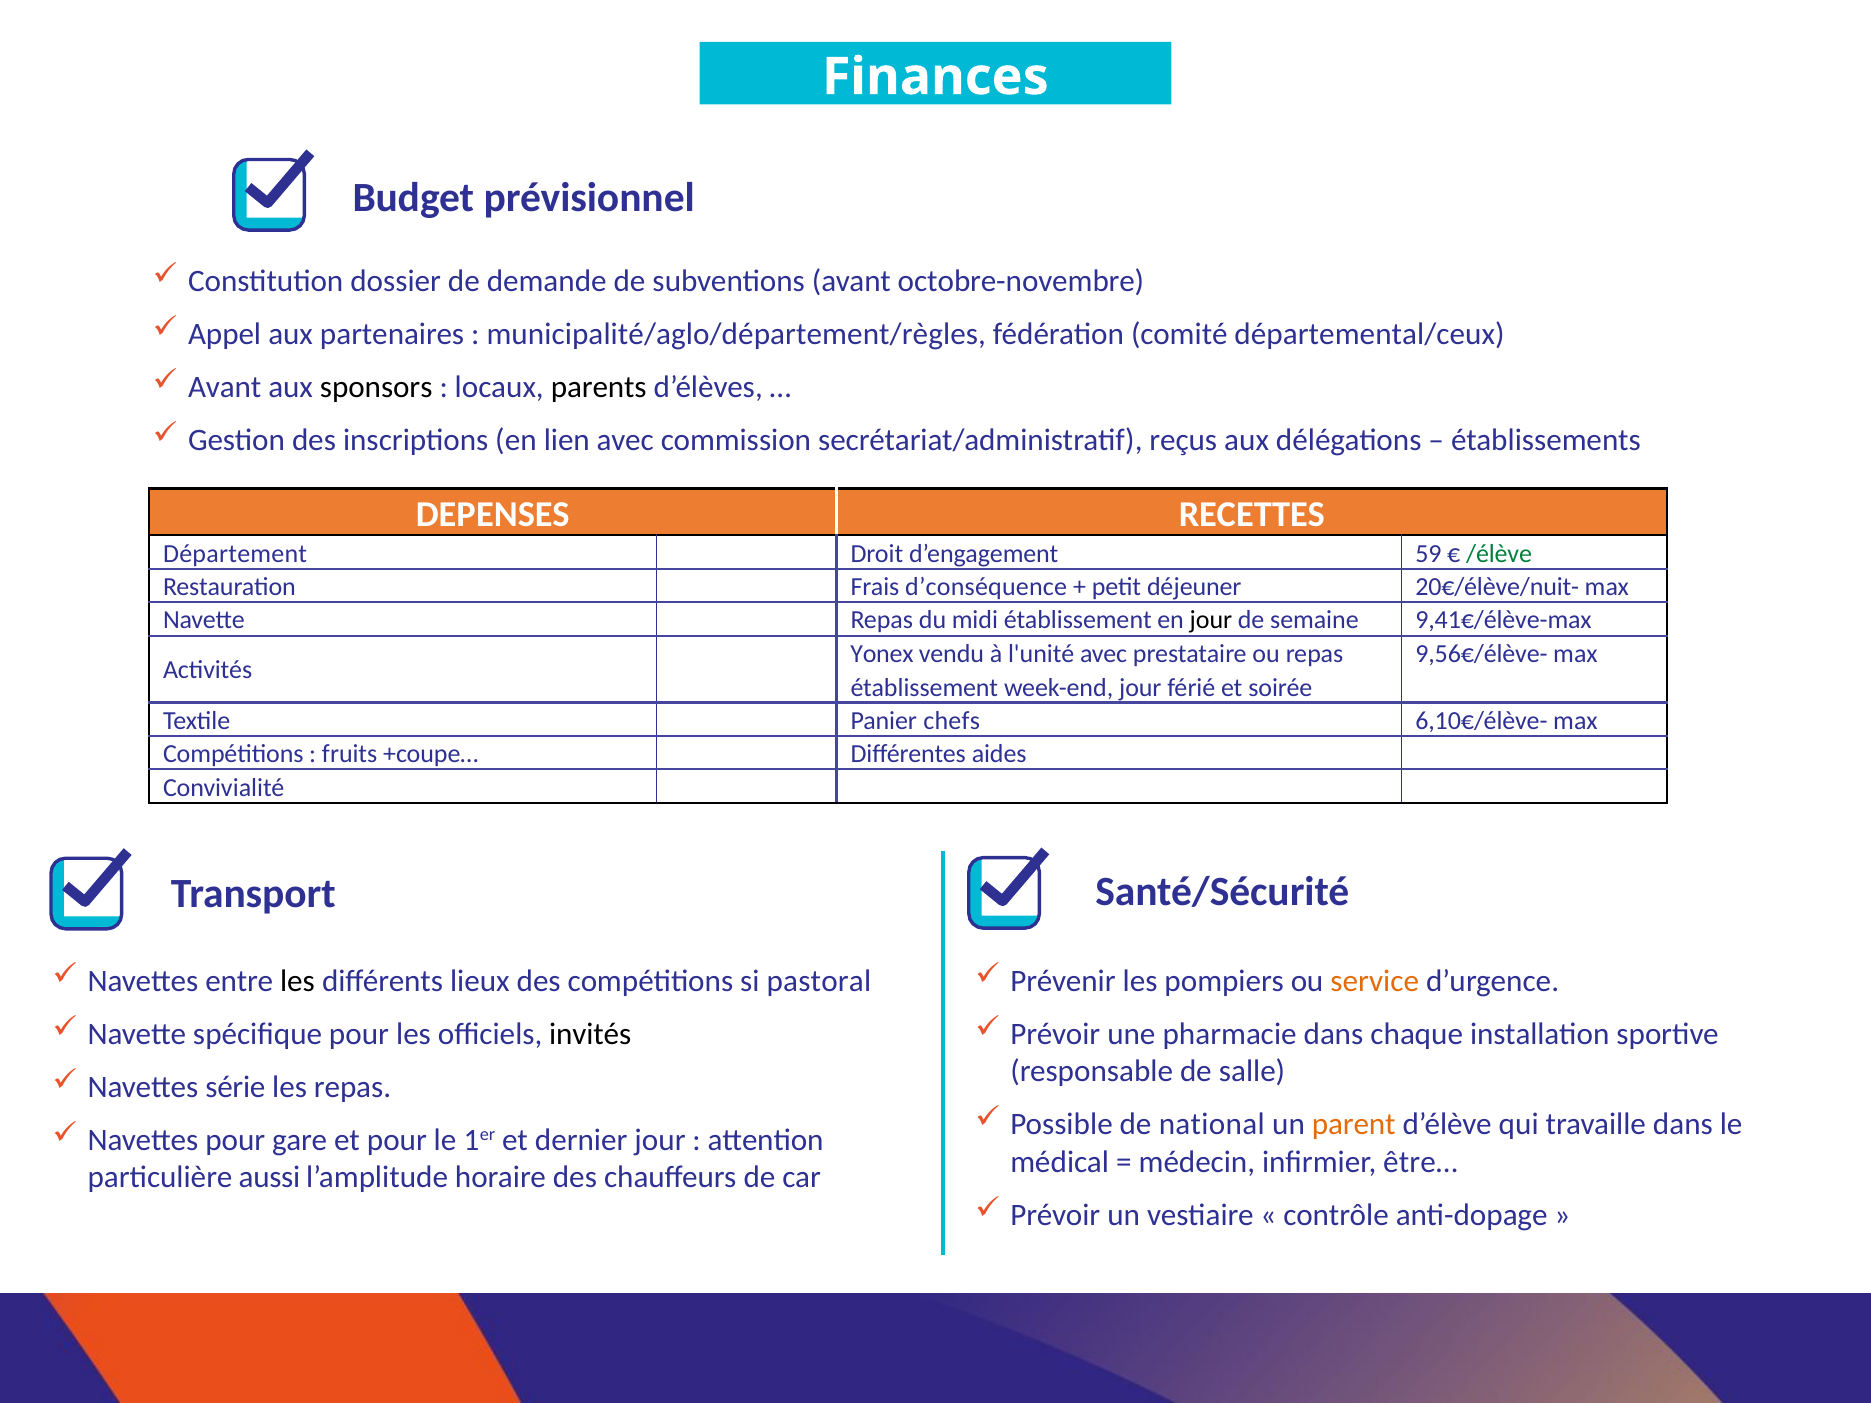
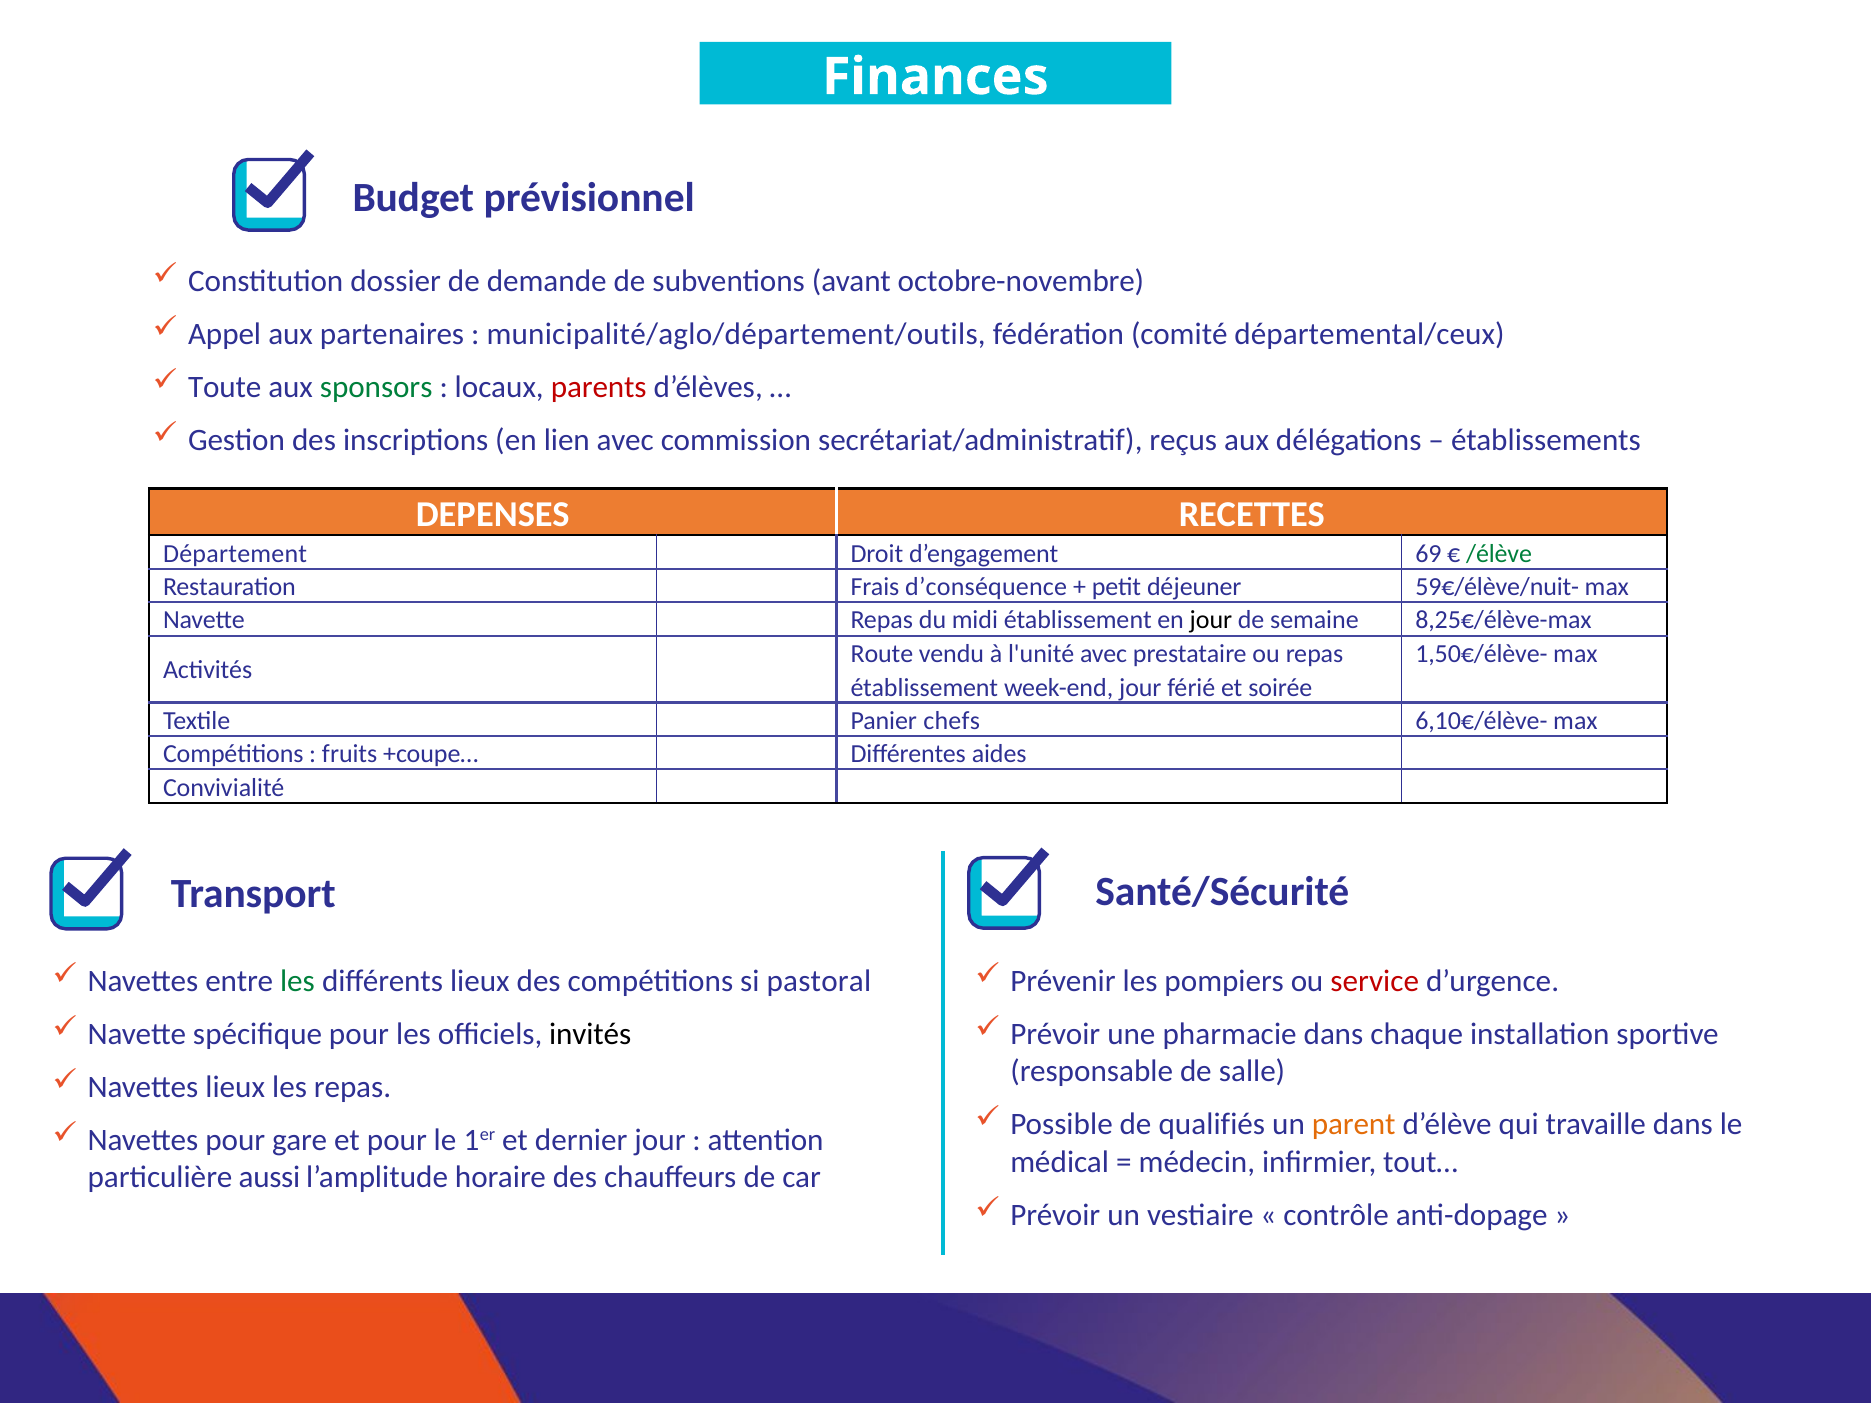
municipalité/aglo/département/règles: municipalité/aglo/département/règles -> municipalité/aglo/département/outils (736, 334)
Avant: Avant -> Toute (225, 387)
sponsors colour: black -> green (376, 387)
parents colour: black -> red (599, 387)
59: 59 -> 69 (1428, 554)
20€/élève/nuit-: 20€/élève/nuit- -> 59€/élève/nuit- (1497, 587)
9,41€/élève-max: 9,41€/élève-max -> 8,25€/élève-max (1504, 620)
Yonex: Yonex -> Route (882, 654)
9,56€/élève-: 9,56€/élève- -> 1,50€/élève- (1481, 654)
les colour: black -> green (298, 981)
service colour: orange -> red (1375, 981)
Navettes série: série -> lieux (235, 1087)
national: national -> qualifiés (1212, 1125)
être…: être… -> tout… (1421, 1162)
